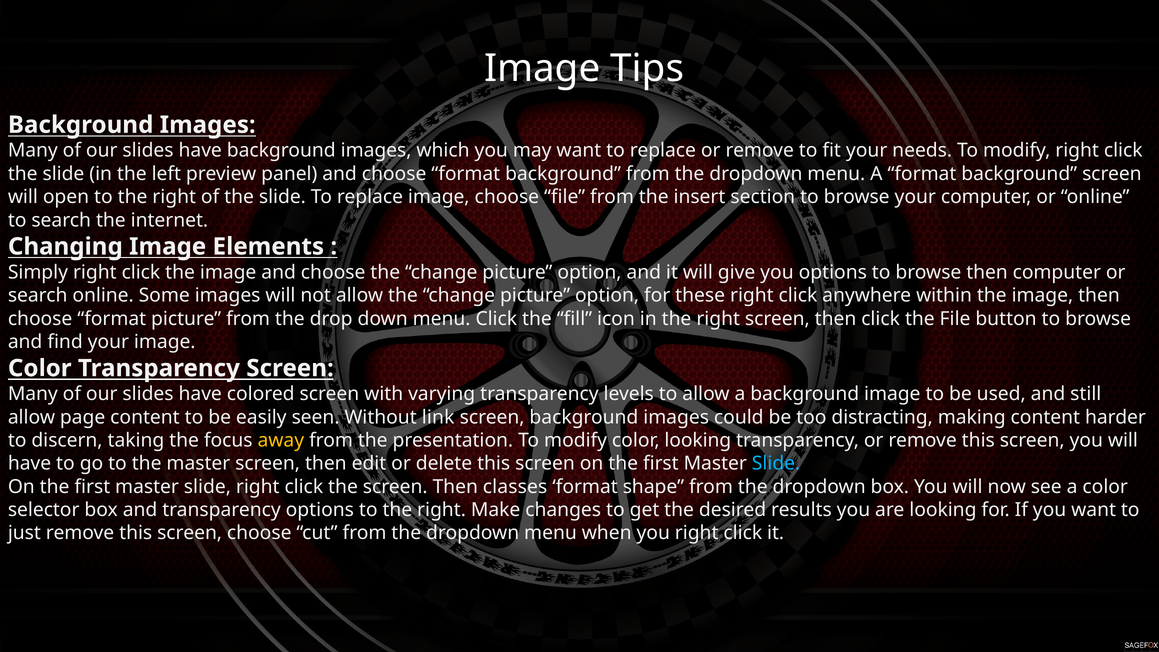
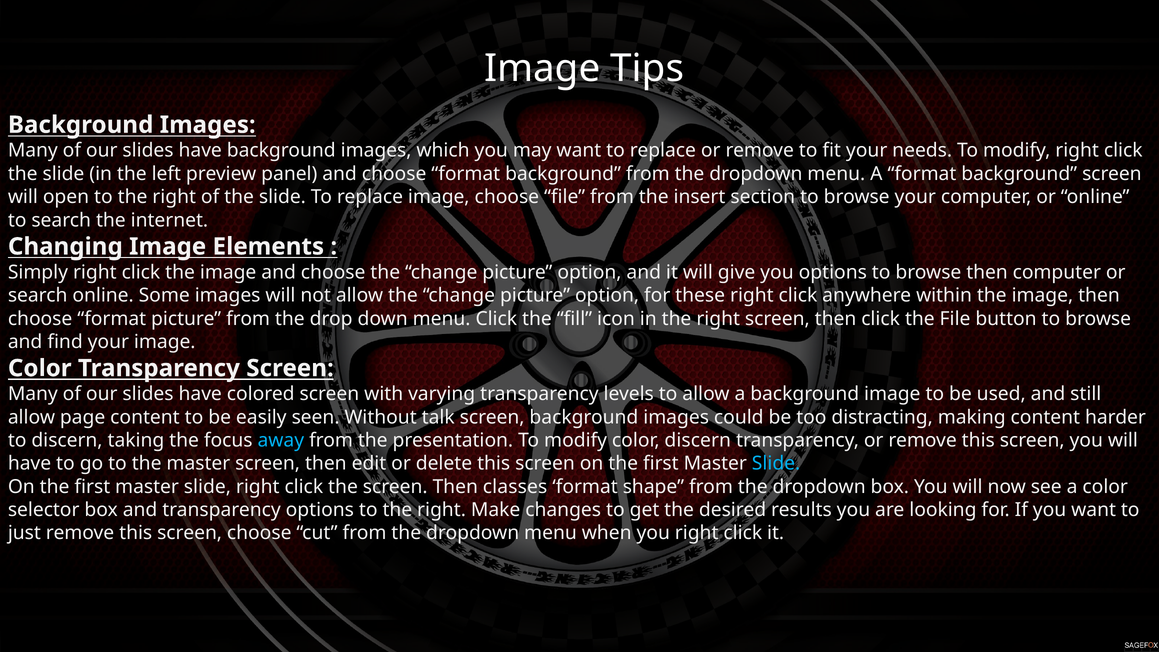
link: link -> talk (438, 417)
away colour: yellow -> light blue (281, 440)
color looking: looking -> discern (698, 440)
